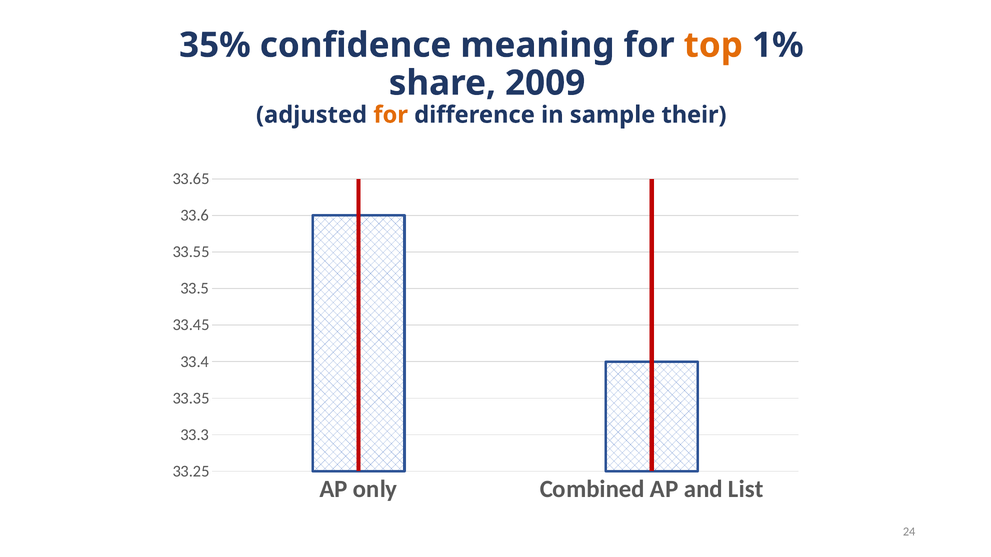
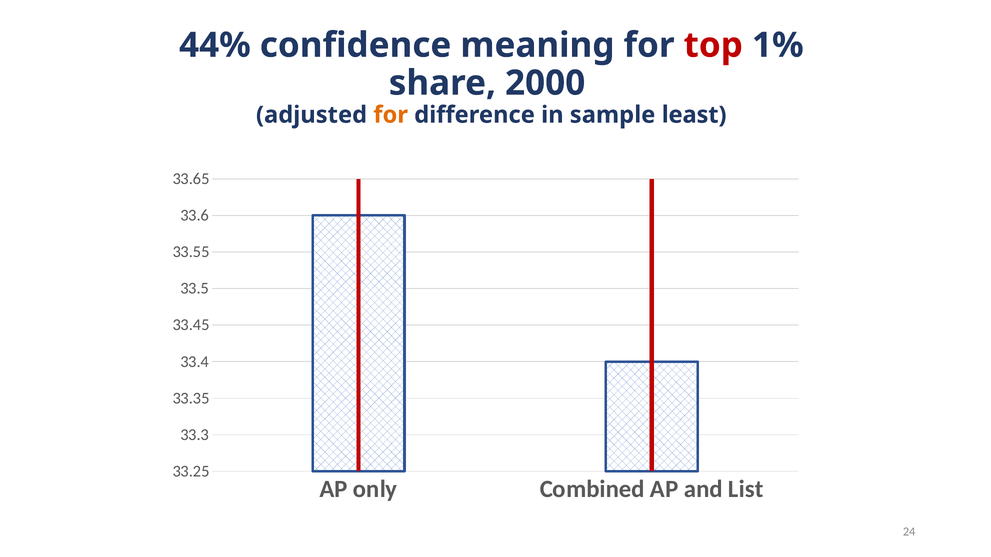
35%: 35% -> 44% (215, 45)
top colour: orange -> red (713, 45)
2009: 2009 -> 2000 (545, 83)
their: their -> least (694, 115)
